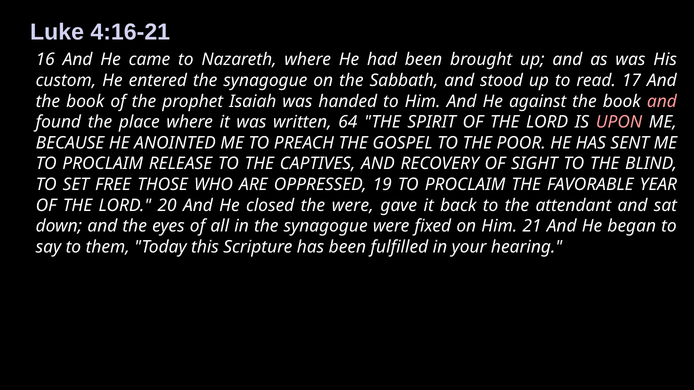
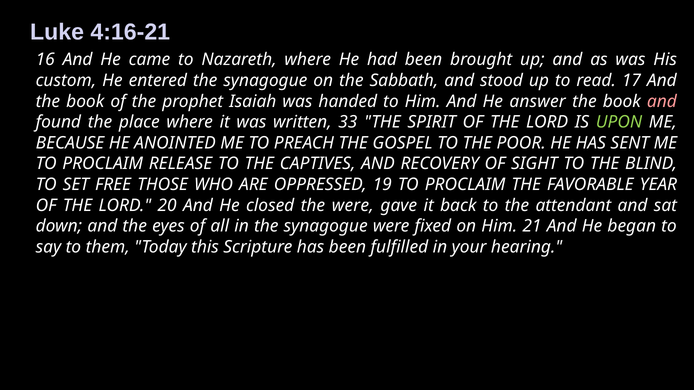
against: against -> answer (538, 101)
64: 64 -> 33 (348, 122)
UPON colour: pink -> light green (619, 122)
